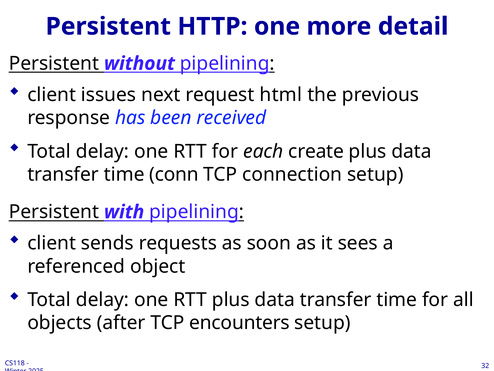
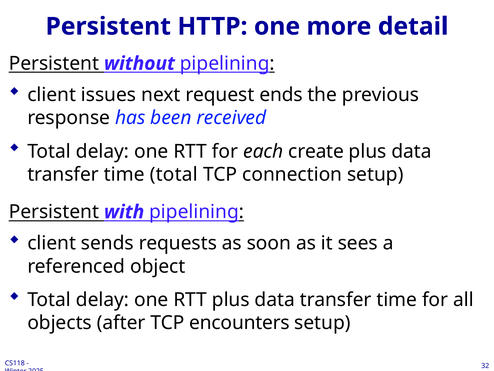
html: html -> ends (281, 95)
time conn: conn -> total (174, 174)
